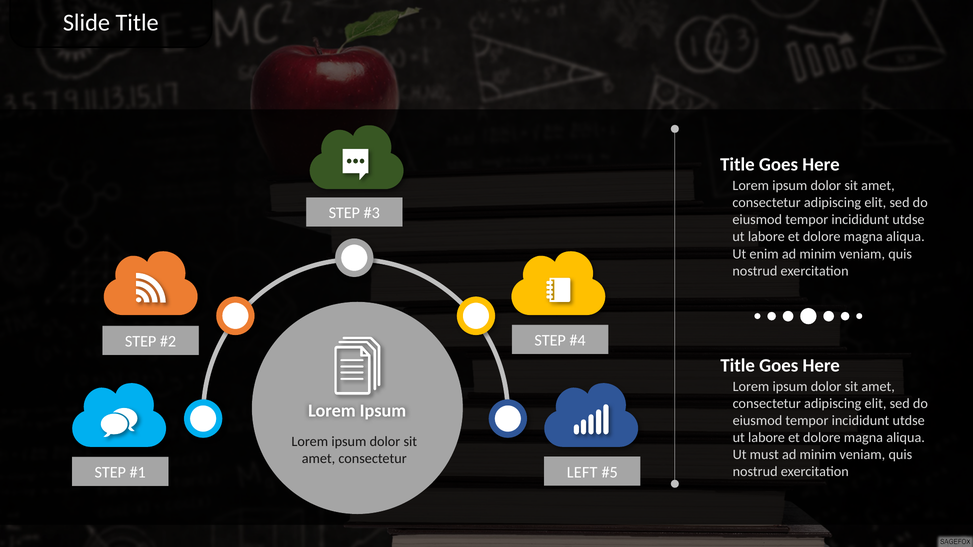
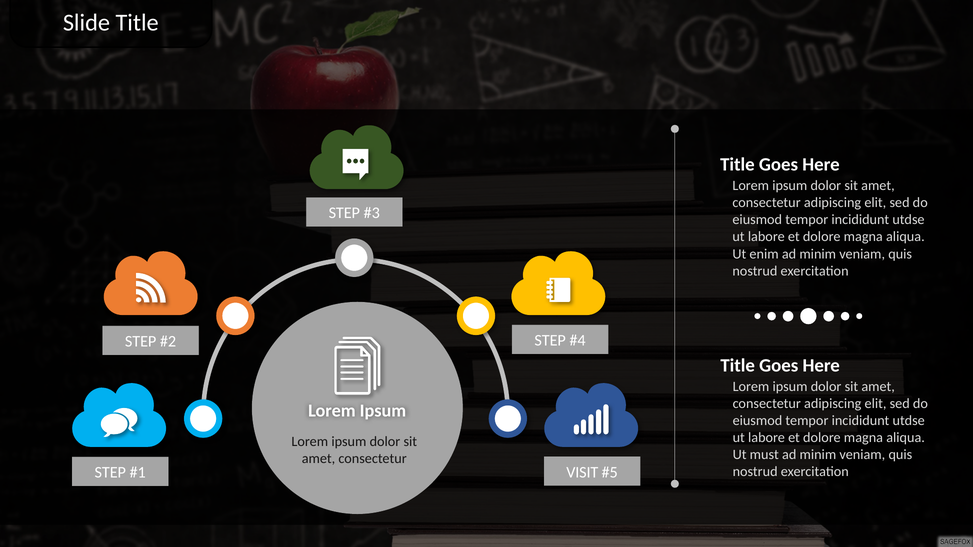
LEFT: LEFT -> VISIT (582, 473)
